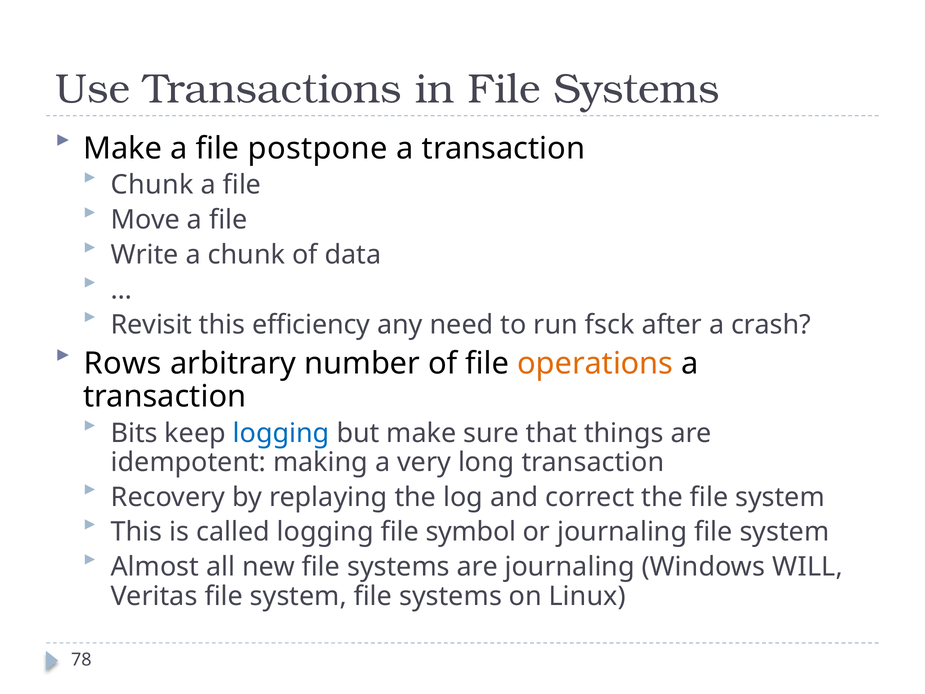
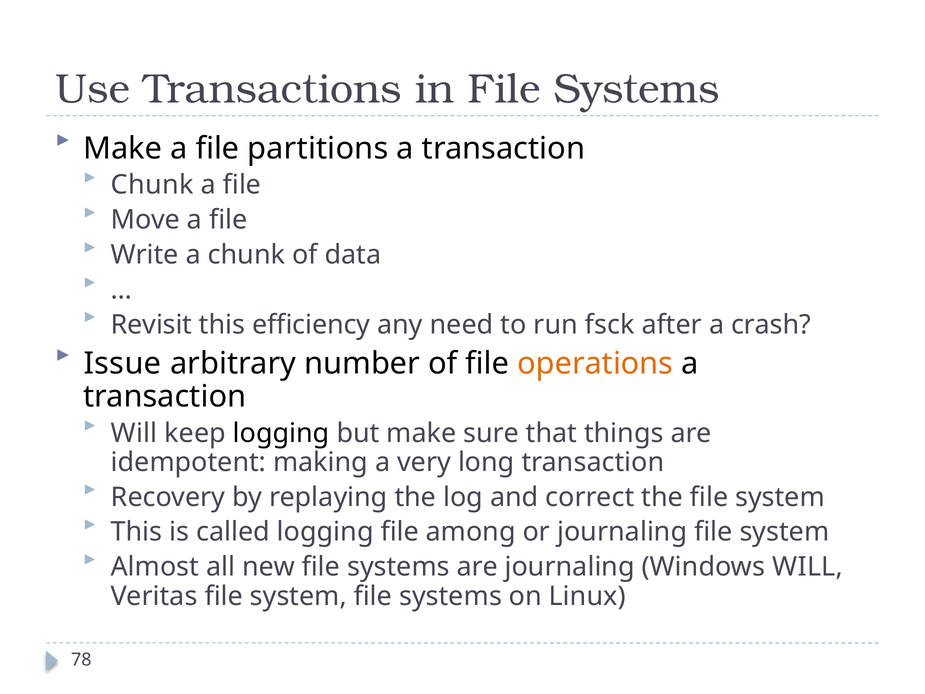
postpone: postpone -> partitions (318, 149)
Rows: Rows -> Issue (122, 363)
Bits: Bits -> Will (134, 433)
logging colour: blue -> black (281, 433)
symbol: symbol -> among (471, 532)
